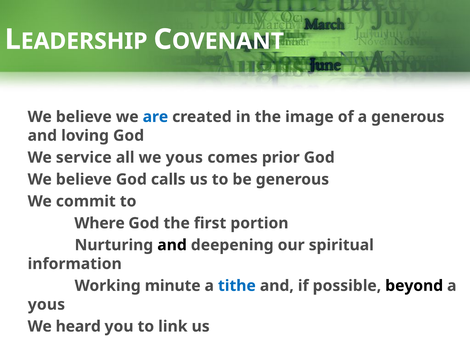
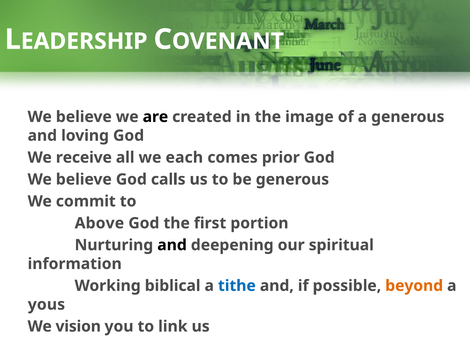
are colour: blue -> black (155, 117)
service: service -> receive (84, 158)
we yous: yous -> each (184, 158)
Where: Where -> Above (99, 224)
minute: minute -> biblical (173, 286)
beyond colour: black -> orange (414, 286)
heard: heard -> vision (78, 327)
